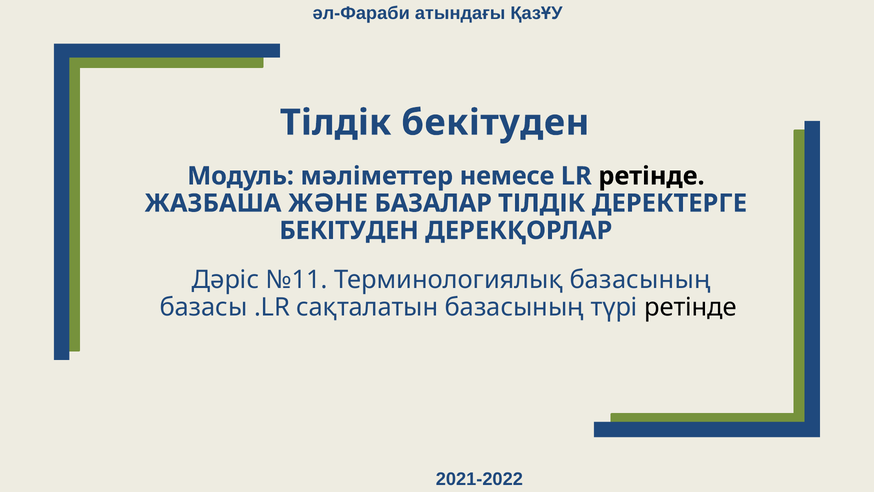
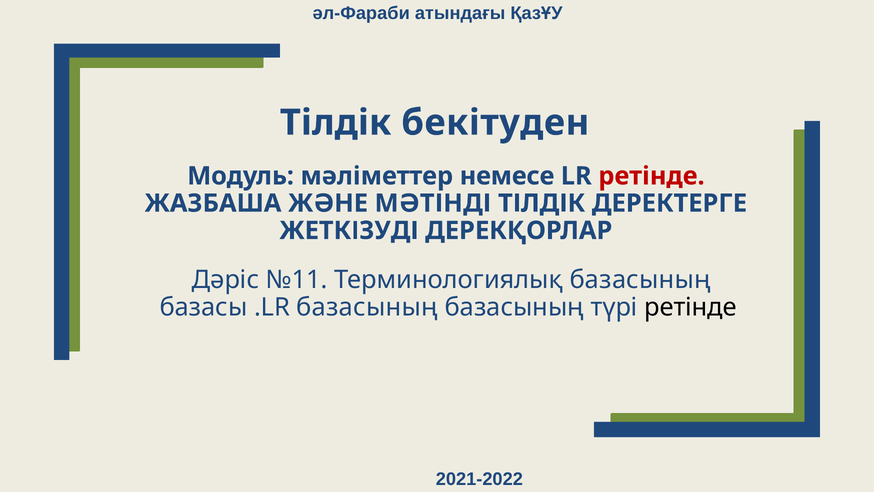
ретінде colour: black -> red (651, 176)
БАЗАЛАР: БАЗАЛАР -> МӘТІНДІ (433, 203)
БЕКІТУДЕН: БЕКІТУДЕН -> ЖЕТКІЗУДІ (349, 230)
.LR сақталатын: сақталатын -> базасының (367, 307)
